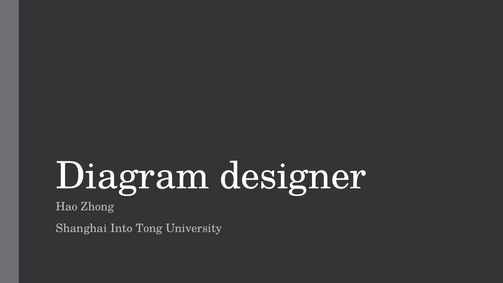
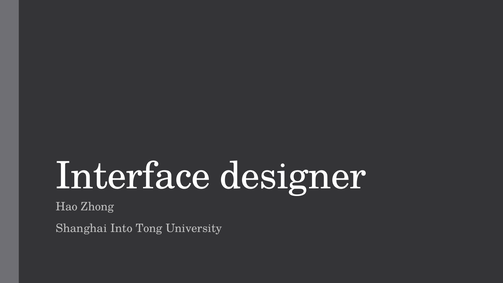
Diagram: Diagram -> Interface (133, 176)
